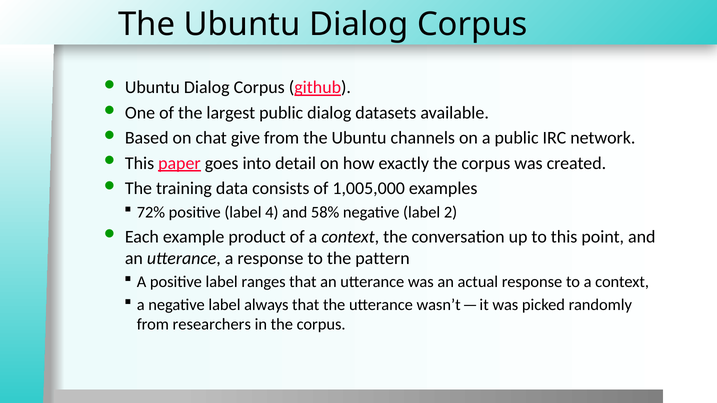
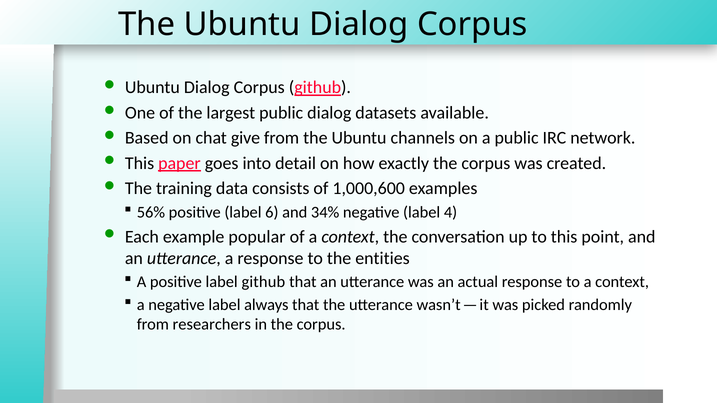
1,005,000: 1,005,000 -> 1,000,600 (369, 189)
72%: 72% -> 56% (151, 212)
4: 4 -> 6 (272, 212)
58%: 58% -> 34% (325, 212)
2: 2 -> 4 (451, 212)
product: product -> popular (257, 237)
pattern: pattern -> entities (383, 258)
label ranges: ranges -> github (263, 282)
